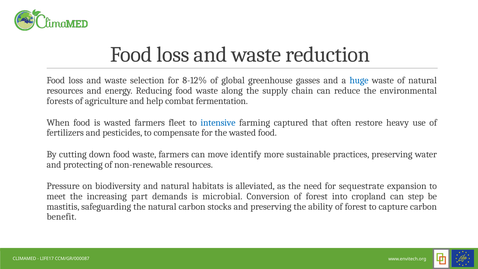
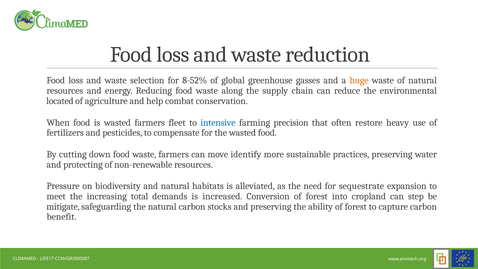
8-12%: 8-12% -> 8-52% (195, 80)
huge colour: blue -> orange (359, 80)
forests: forests -> located (60, 101)
fermentation: fermentation -> conservation (222, 101)
captured: captured -> precision (291, 122)
part: part -> total (140, 196)
microbial: microbial -> increased (222, 196)
mastitis: mastitis -> mitigate (63, 207)
